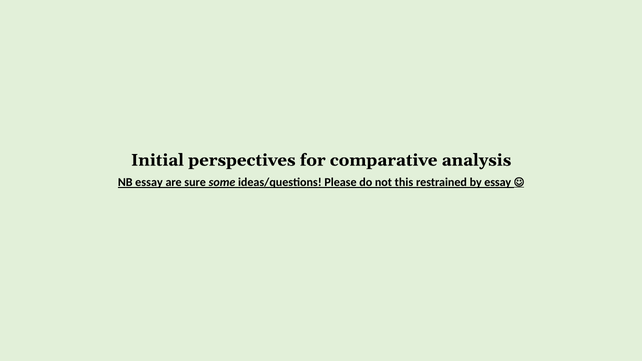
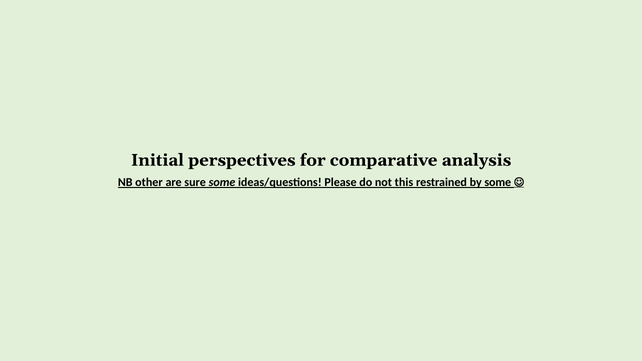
NB essay: essay -> other (149, 182)
by essay: essay -> some (498, 182)
